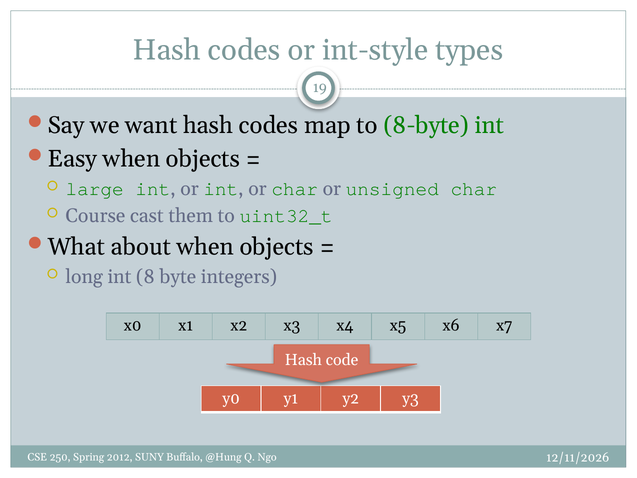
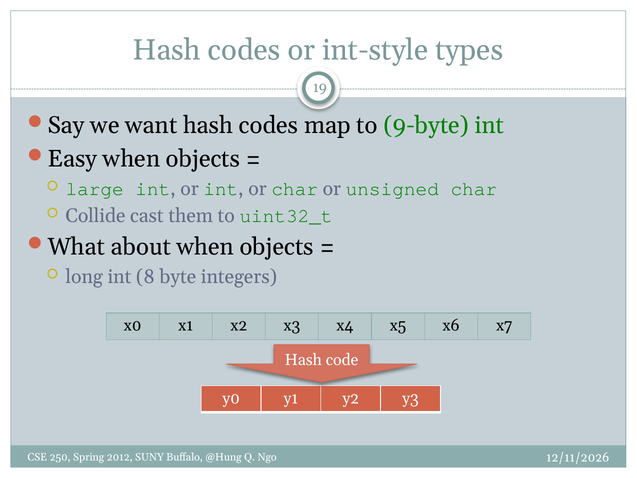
8-byte: 8-byte -> 9-byte (426, 126)
Course: Course -> Collide (95, 216)
